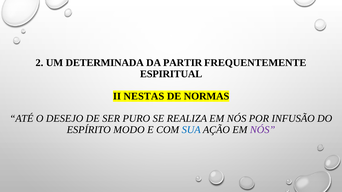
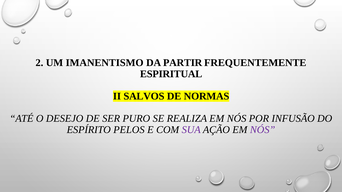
DETERMINADA: DETERMINADA -> IMANENTISMO (105, 63)
NESTAS: NESTAS -> SALVOS (144, 96)
MODO: MODO -> PELOS (129, 130)
SUA colour: blue -> purple (191, 130)
